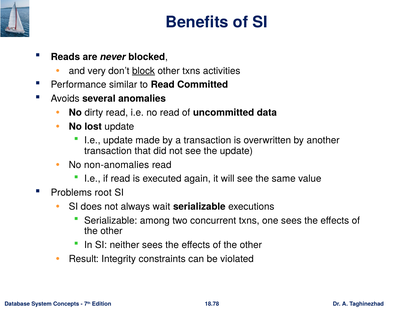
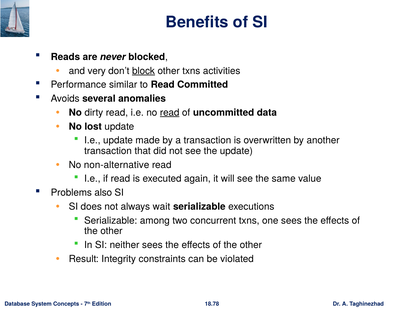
read underline: none -> present (170, 113)
non-anomalies: non-anomalies -> non-alternative (117, 165)
root: root -> also (103, 193)
